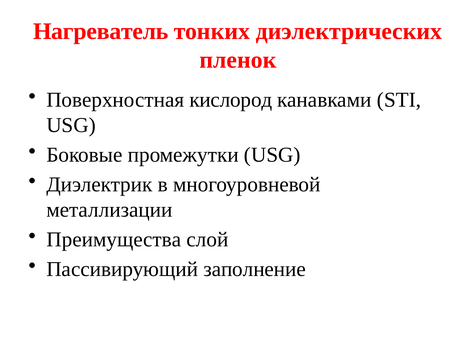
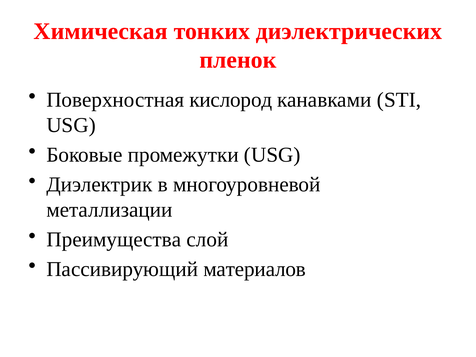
Нагреватель: Нагреватель -> Химическая (101, 31)
заполнение: заполнение -> материалов (255, 269)
